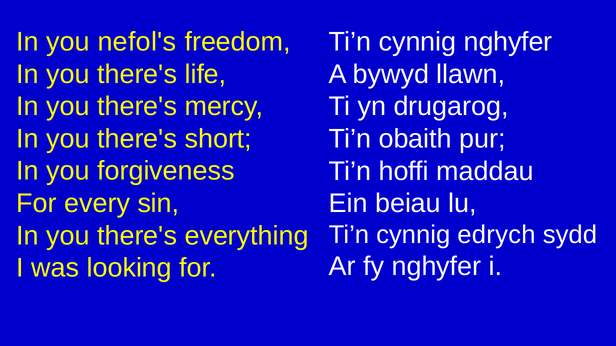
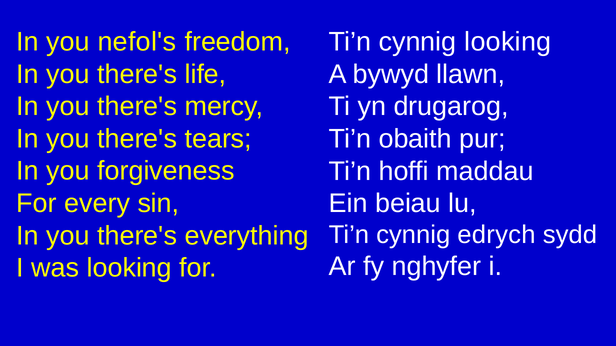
cynnig nghyfer: nghyfer -> looking (508, 42)
short: short -> tears (218, 139)
